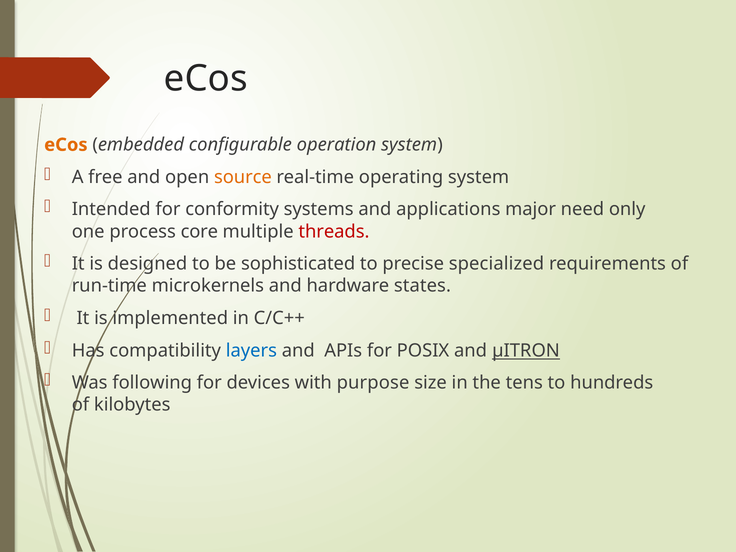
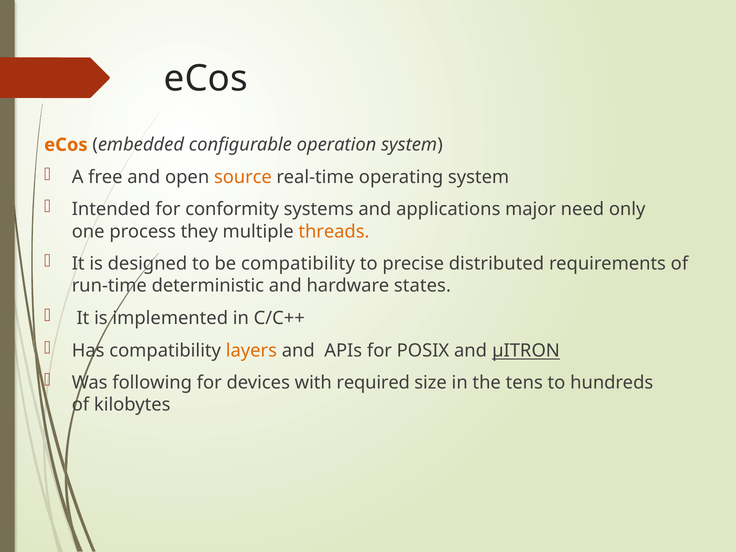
core: core -> they (199, 232)
threads colour: red -> orange (334, 232)
be sophisticated: sophisticated -> compatibility (298, 264)
specialized: specialized -> distributed (496, 264)
microkernels: microkernels -> deterministic (208, 286)
layers colour: blue -> orange (251, 351)
purpose: purpose -> required (373, 383)
